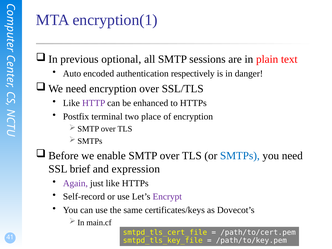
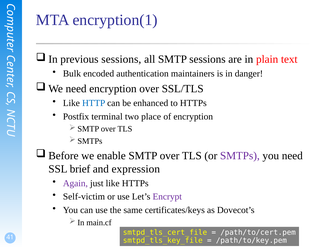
previous optional: optional -> sessions (121, 59)
Auto: Auto -> Bulk (72, 74)
respectively: respectively -> maintainers (193, 74)
HTTP colour: purple -> blue (94, 103)
SMTPs colour: blue -> purple (240, 156)
Self-record: Self-record -> Self-victim (84, 197)
